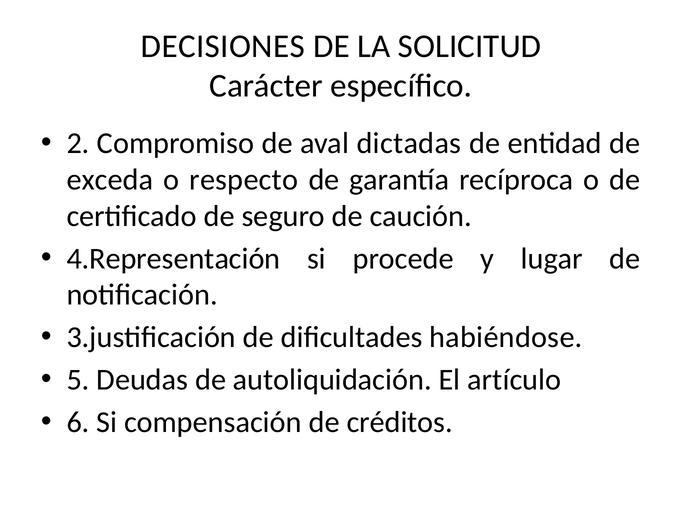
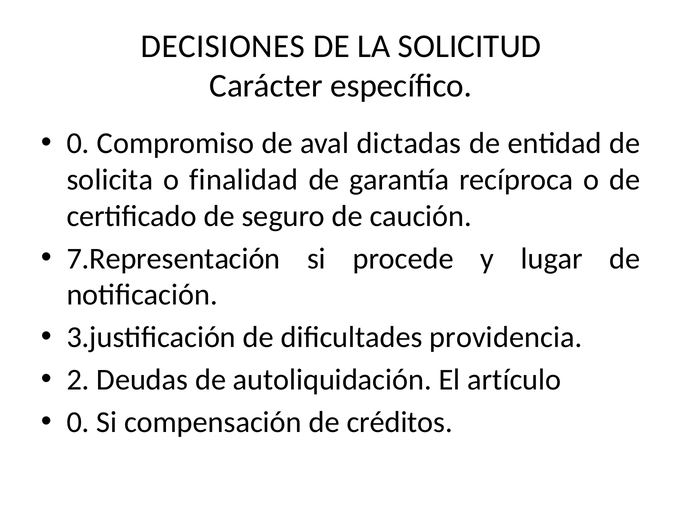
2: 2 -> 0 (78, 143)
exceda: exceda -> solicita (110, 179)
respecto: respecto -> finalidad (244, 179)
4.Representación: 4.Representación -> 7.Representación (173, 258)
habiéndose: habiéndose -> providencia (506, 337)
5: 5 -> 2 (78, 380)
6: 6 -> 0 (78, 422)
